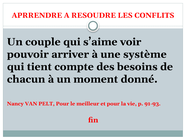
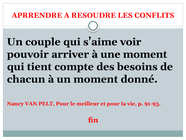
une système: système -> moment (145, 54)
